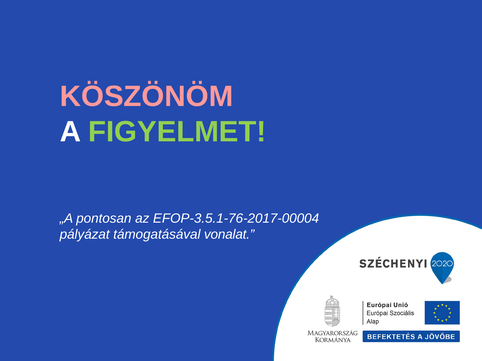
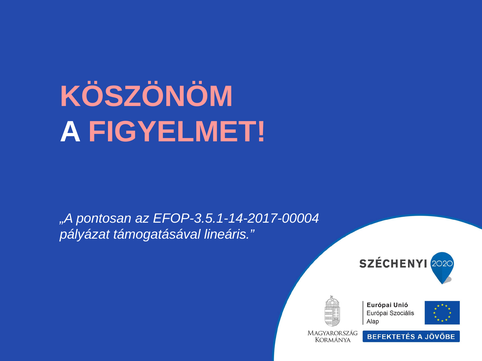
FIGYELMET colour: light green -> pink (177, 132)
EFOP-3.5.1-76-2017-00004: EFOP-3.5.1-76-2017-00004 -> EFOP-3.5.1-14-2017-00004 (236, 219)
vonalat: vonalat -> lineáris (229, 235)
